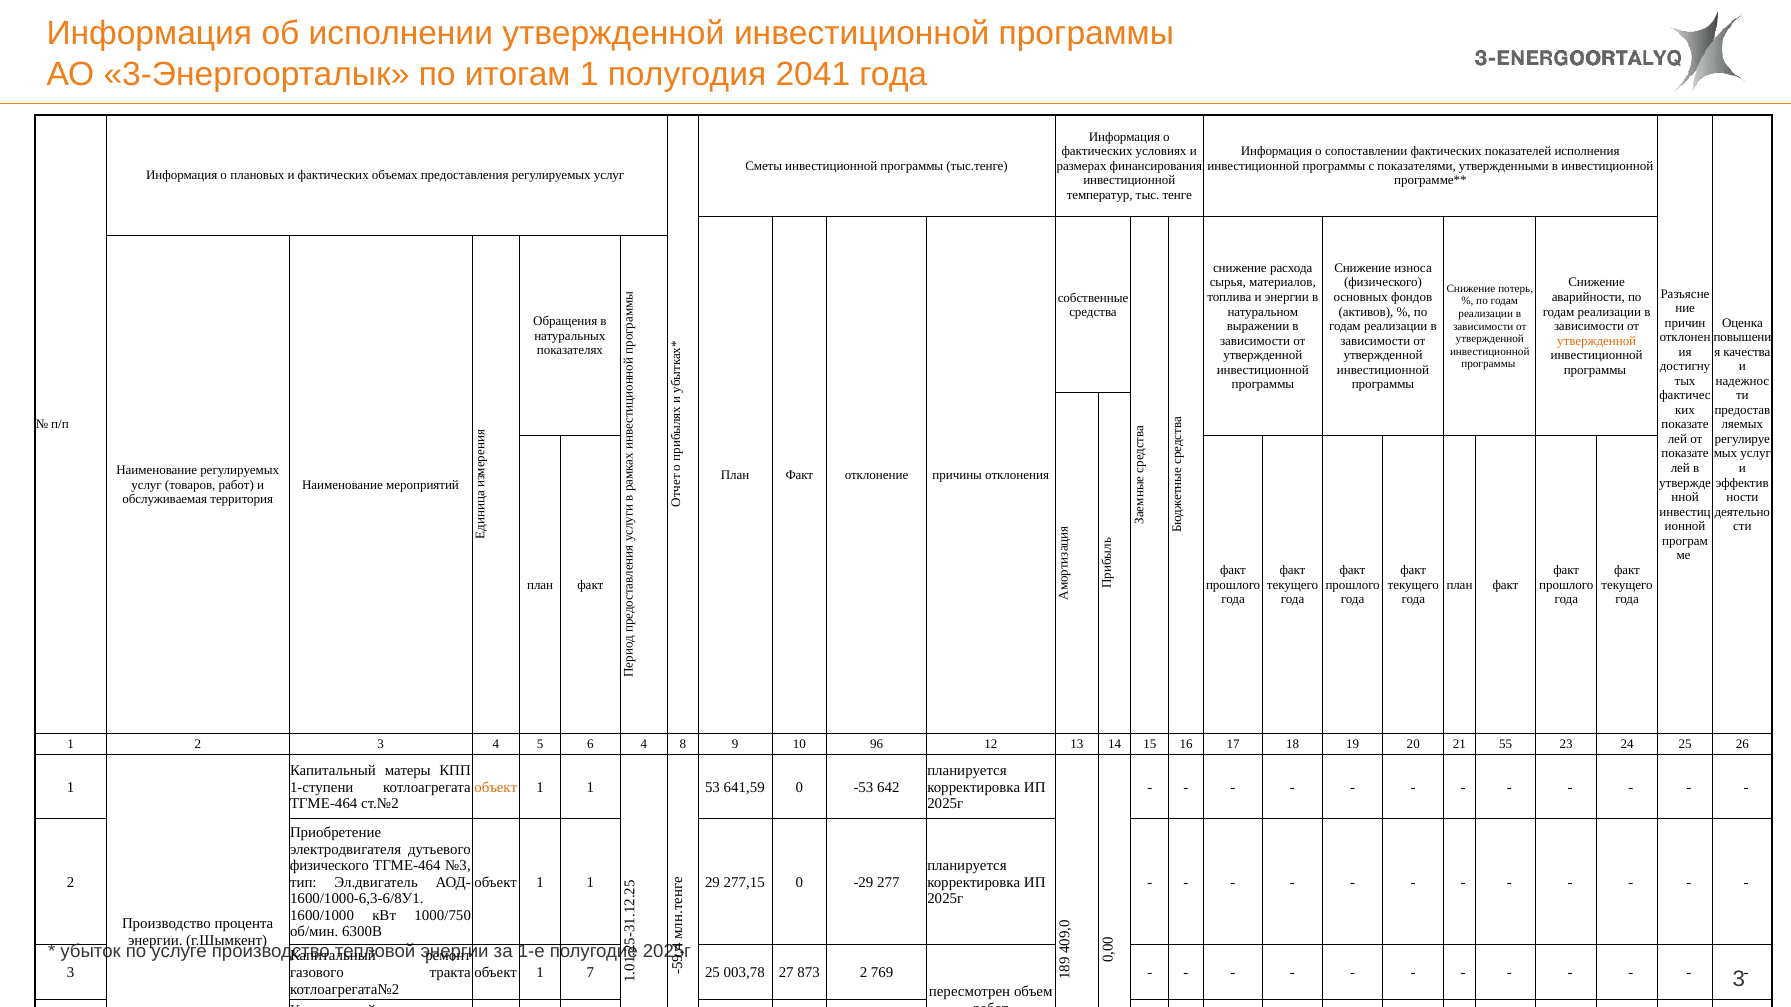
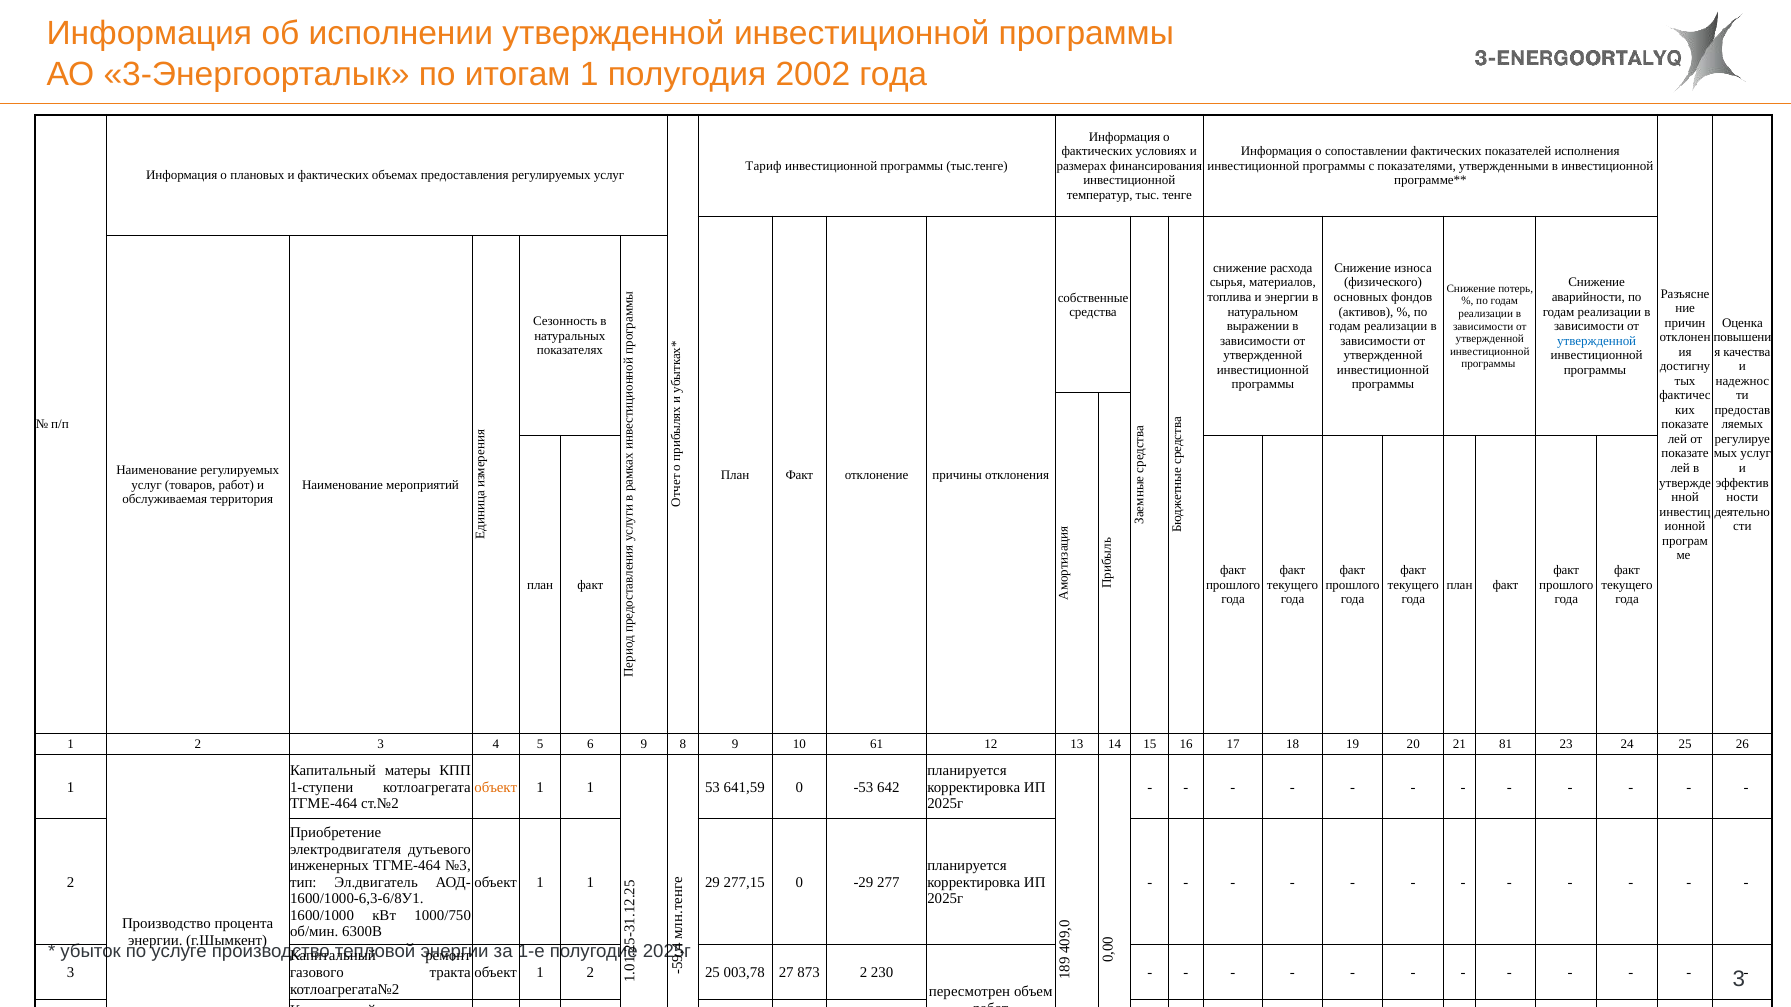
2041: 2041 -> 2002 (813, 74)
Сметы: Сметы -> Тариф (764, 166)
Обращения: Обращения -> Сезонность (565, 322)
утвержденной colour: orange -> blue (1597, 341)
6 4: 4 -> 9 (644, 745)
96: 96 -> 61 (877, 745)
55: 55 -> 81 (1506, 745)
физического: физического -> инженерных (329, 866)
объект 1 7: 7 -> 2 (590, 973)
769: 769 -> 230 (882, 973)
